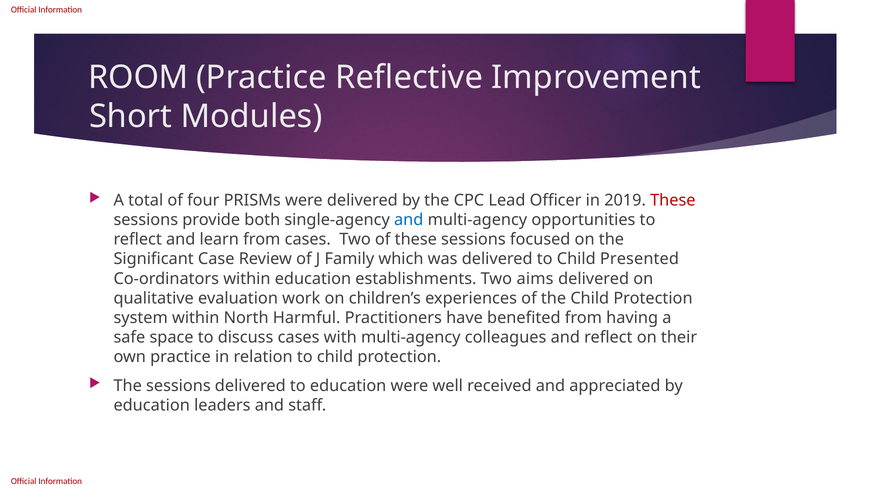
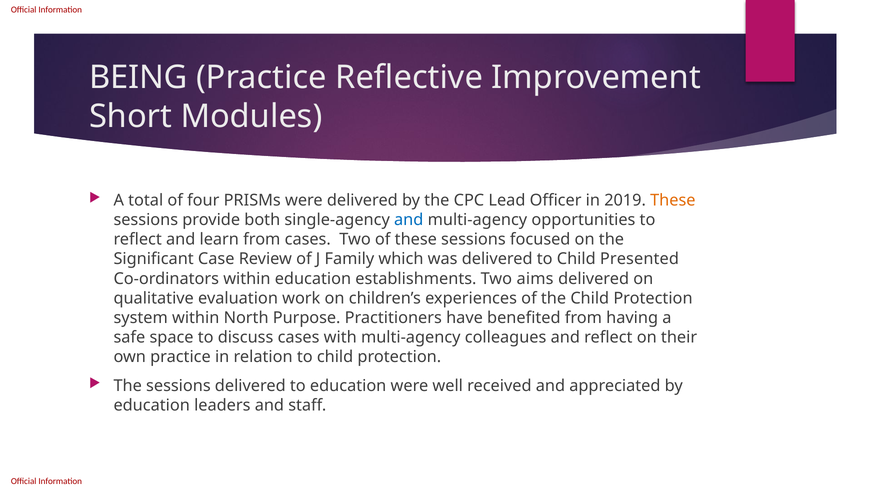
ROOM: ROOM -> BEING (138, 77)
These colour: red -> orange (673, 200)
Harmful: Harmful -> Purpose (307, 318)
